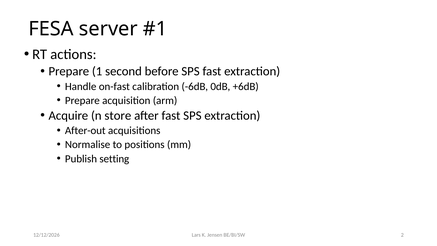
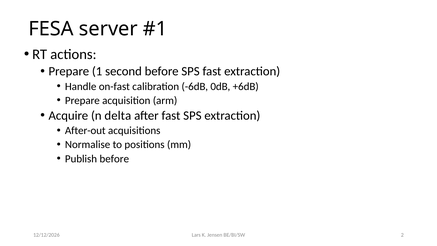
store: store -> delta (118, 115)
Publish setting: setting -> before (114, 159)
